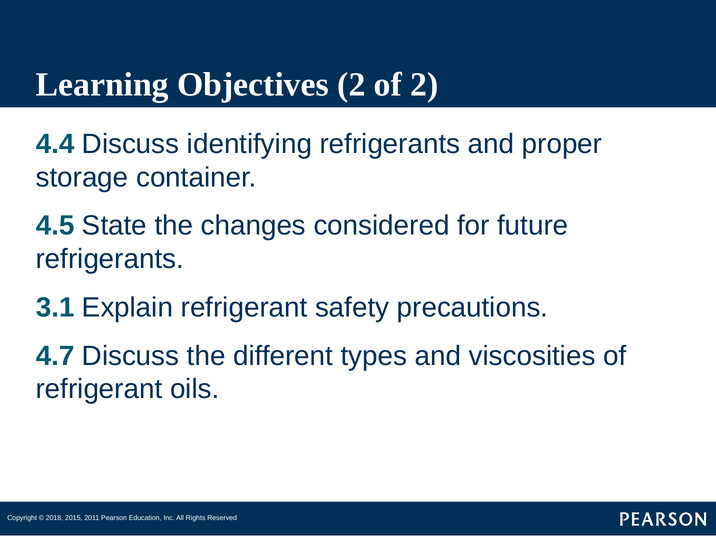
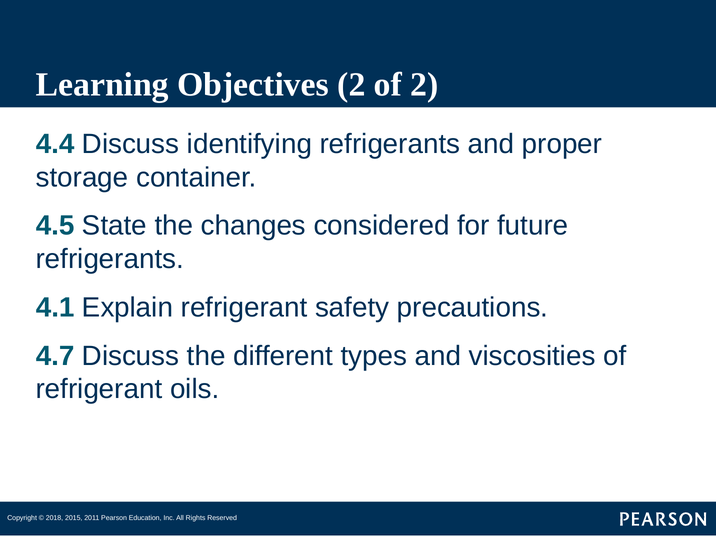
3.1: 3.1 -> 4.1 (55, 308)
